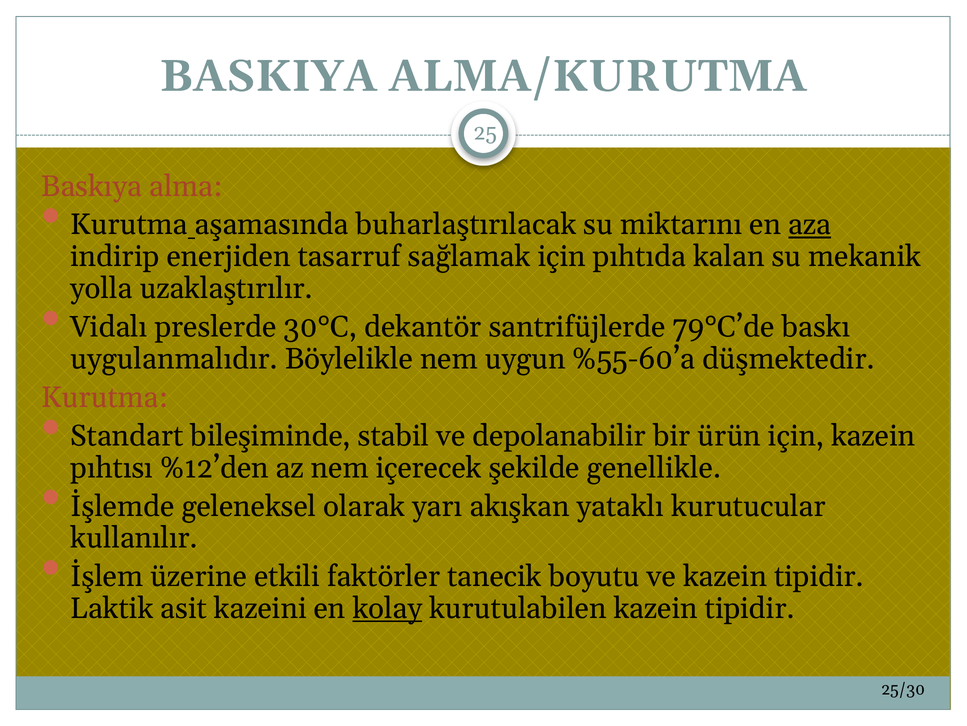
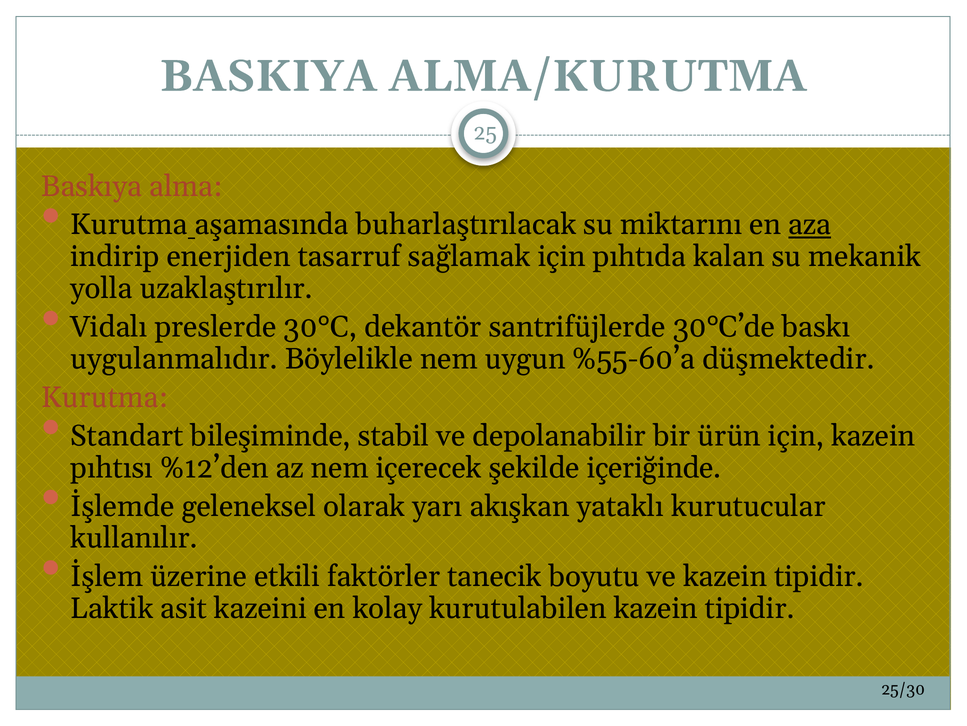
79°C’de: 79°C’de -> 30°C’de (724, 327)
genellikle: genellikle -> içeriğinde (654, 467)
kolay underline: present -> none (387, 608)
